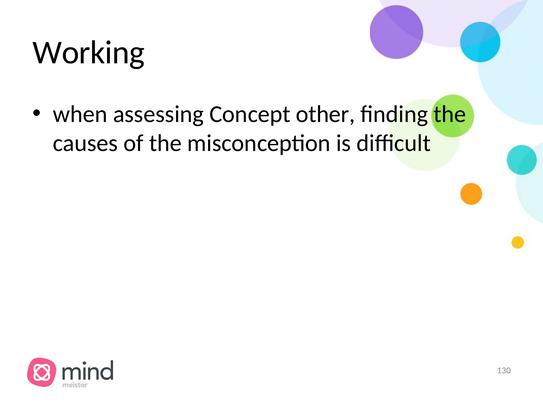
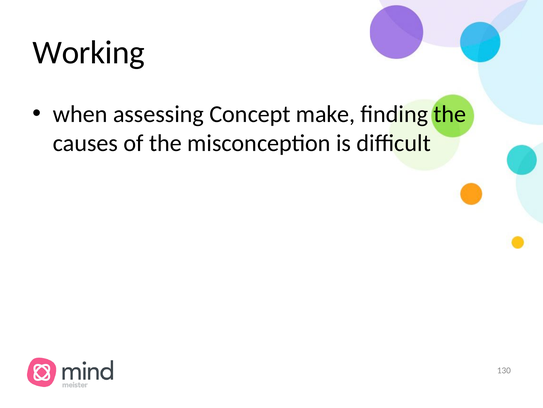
other: other -> make (326, 114)
